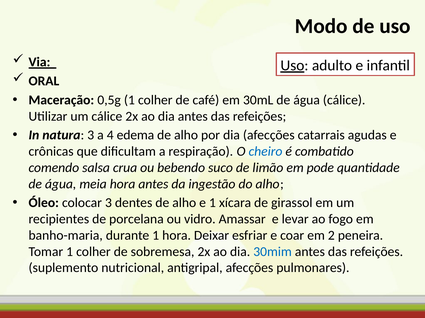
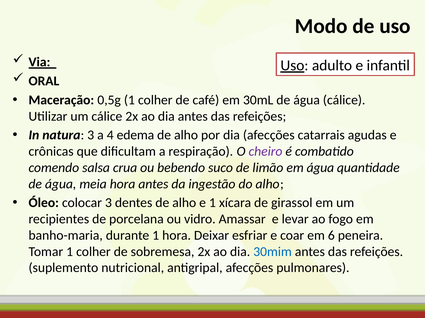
cheiro colour: blue -> purple (266, 152)
em pode: pode -> água (320, 168)
2: 2 -> 6 (331, 236)
